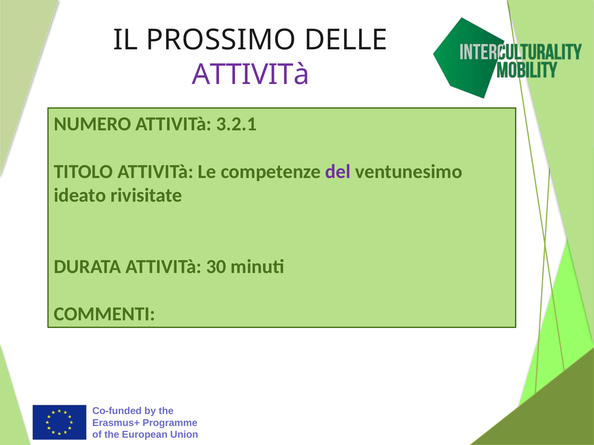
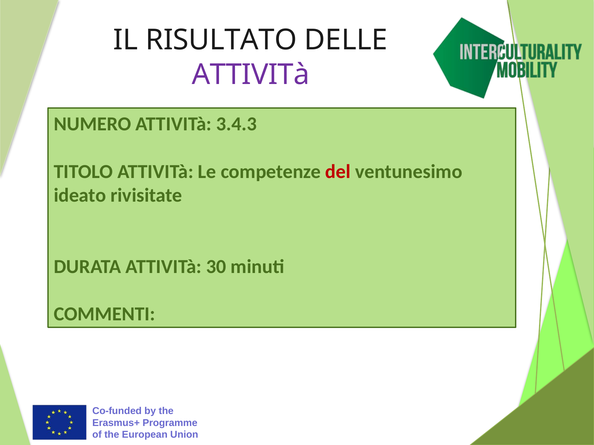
PROSSIMO: PROSSIMO -> RISULTATO (221, 40)
3.2.1: 3.2.1 -> 3.4.3 (236, 124)
del colour: purple -> red (338, 172)
